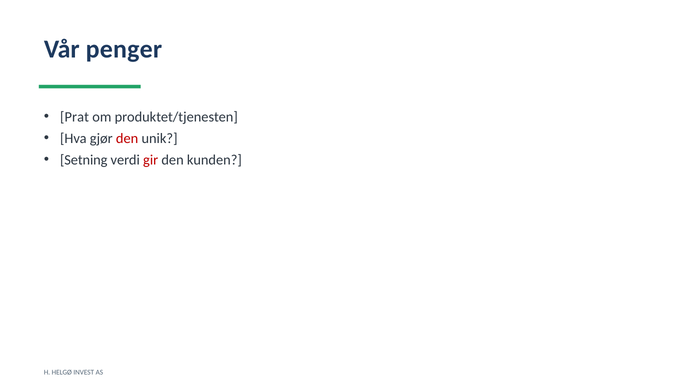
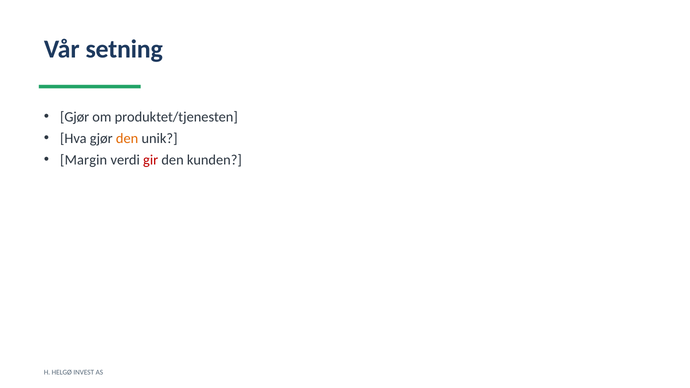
penger: penger -> setning (124, 49)
Prat: Prat -> Gjør (75, 117)
den colour: red -> orange (127, 138)
Setning: Setning -> Margin (84, 160)
